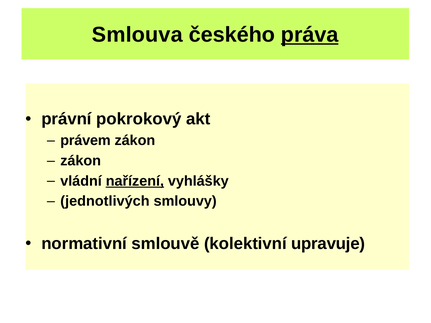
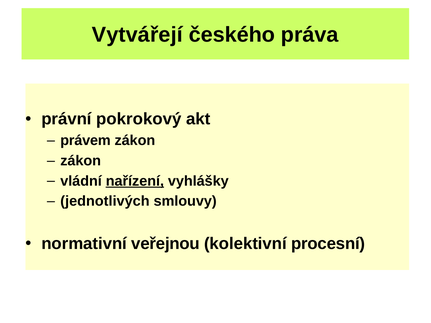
Smlouva: Smlouva -> Vytvářejí (137, 35)
práva underline: present -> none (310, 35)
smlouvě: smlouvě -> veřejnou (166, 244)
upravuje: upravuje -> procesní (328, 244)
